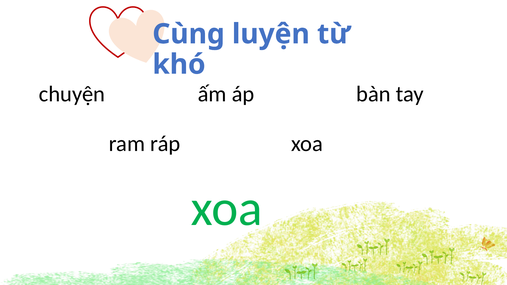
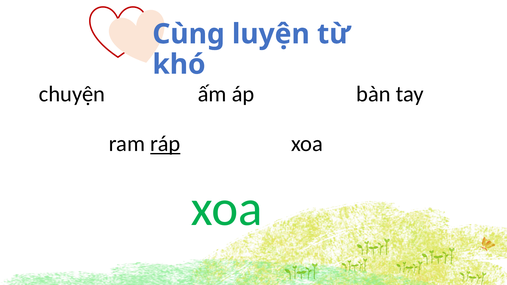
ráp underline: none -> present (165, 144)
